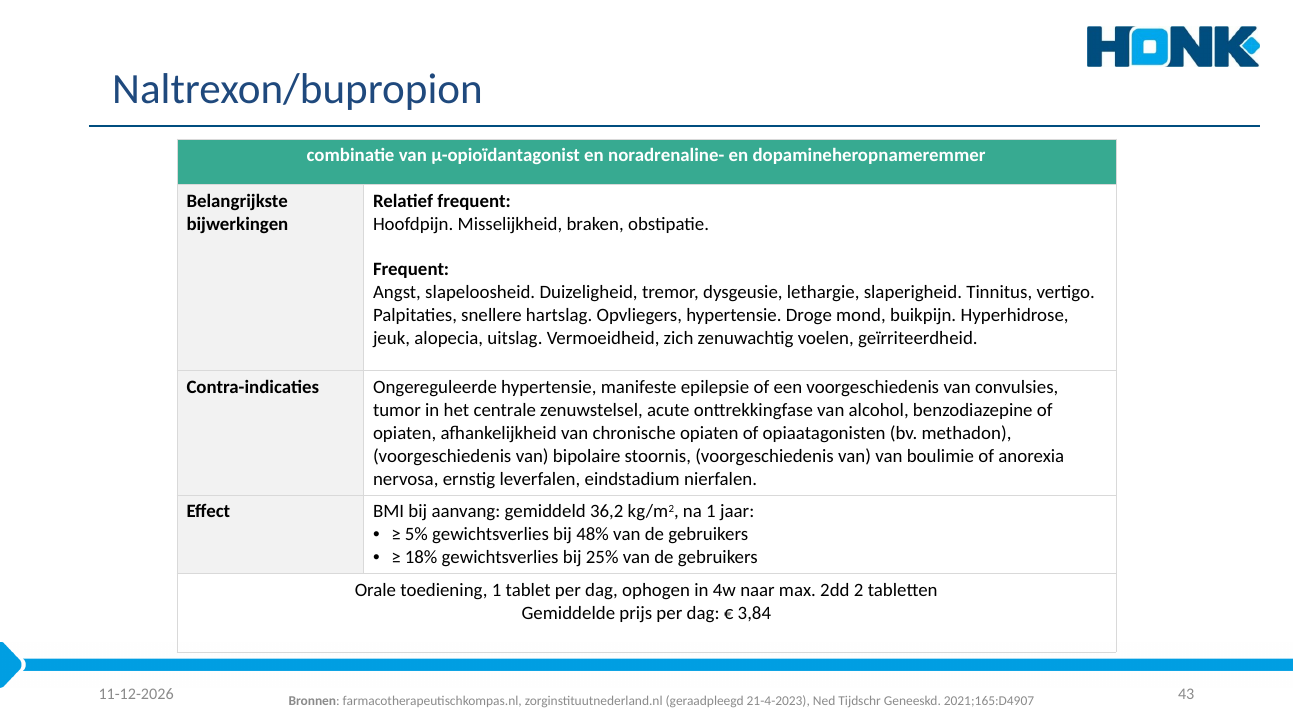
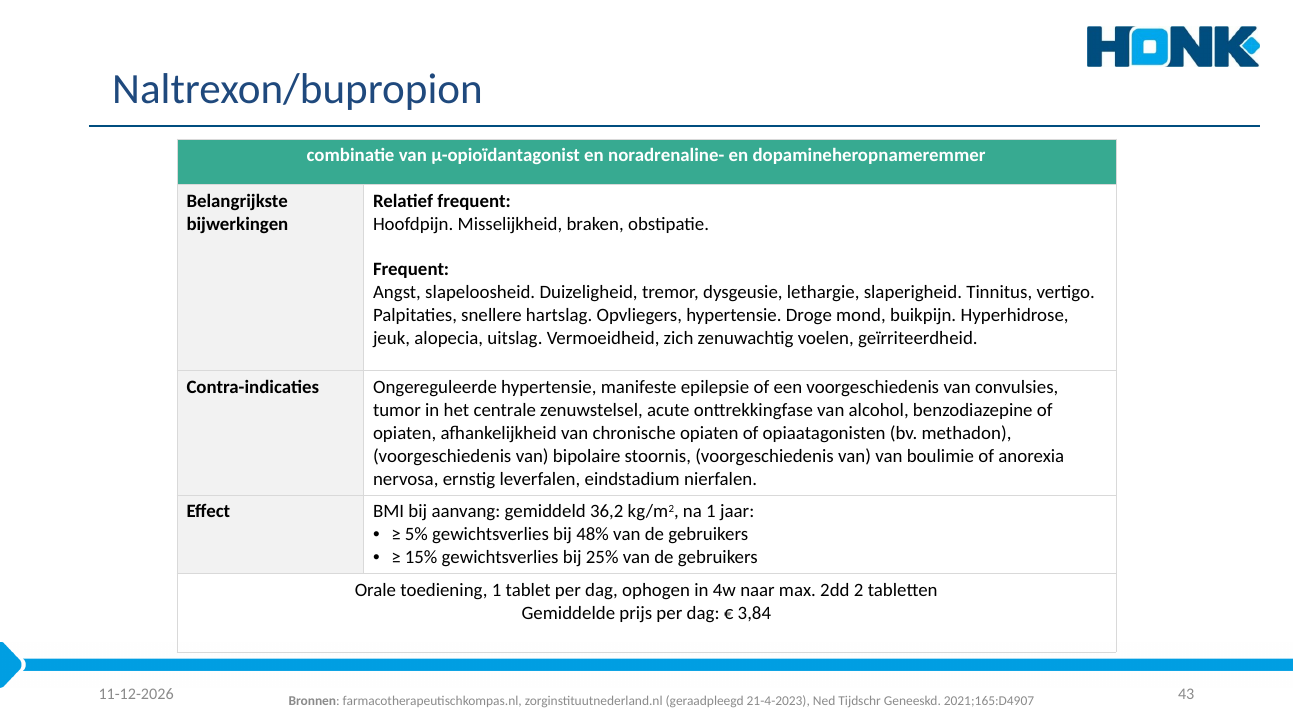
18%: 18% -> 15% (421, 558)
